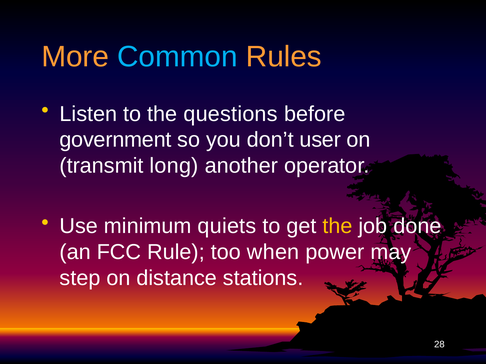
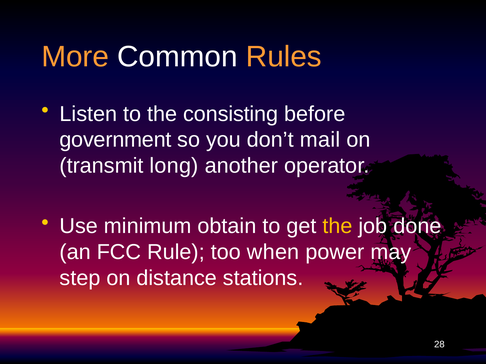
Common colour: light blue -> white (177, 57)
questions: questions -> consisting (231, 114)
user: user -> mail (320, 140)
quiets: quiets -> obtain (227, 226)
